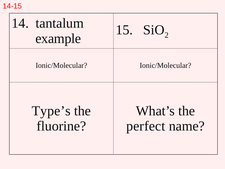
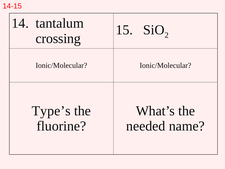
example: example -> crossing (58, 38)
perfect: perfect -> needed (146, 126)
